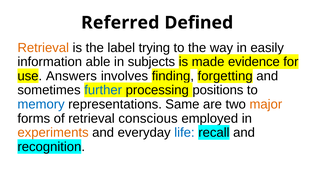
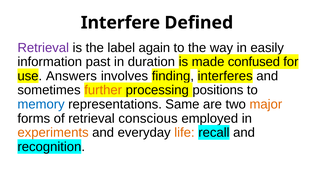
Referred: Referred -> Interfere (120, 23)
Retrieval colour: orange -> purple (43, 48)
trying: trying -> again (154, 48)
able: able -> past (98, 62)
subjects: subjects -> duration (151, 62)
evidence: evidence -> confused (254, 62)
forgetting: forgetting -> interferes (225, 76)
further colour: blue -> orange (103, 90)
life colour: blue -> orange (184, 132)
